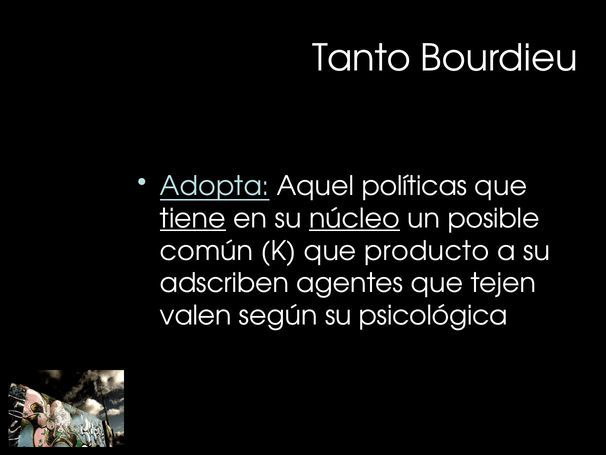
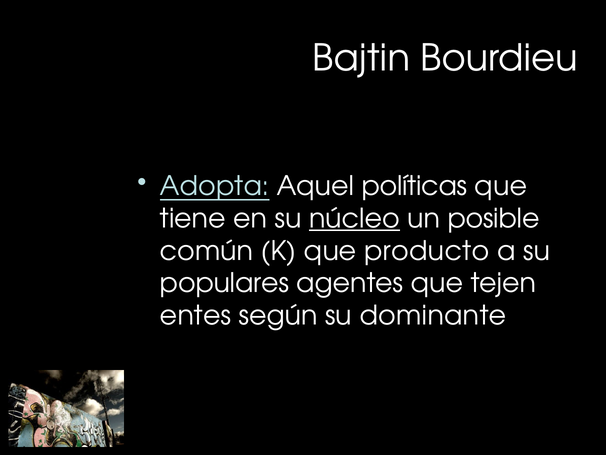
Tanto: Tanto -> Bajtin (361, 59)
tiene underline: present -> none (193, 219)
adscriben: adscriben -> populares (224, 283)
valen: valen -> entes (196, 316)
psicológica: psicológica -> dominante (433, 316)
